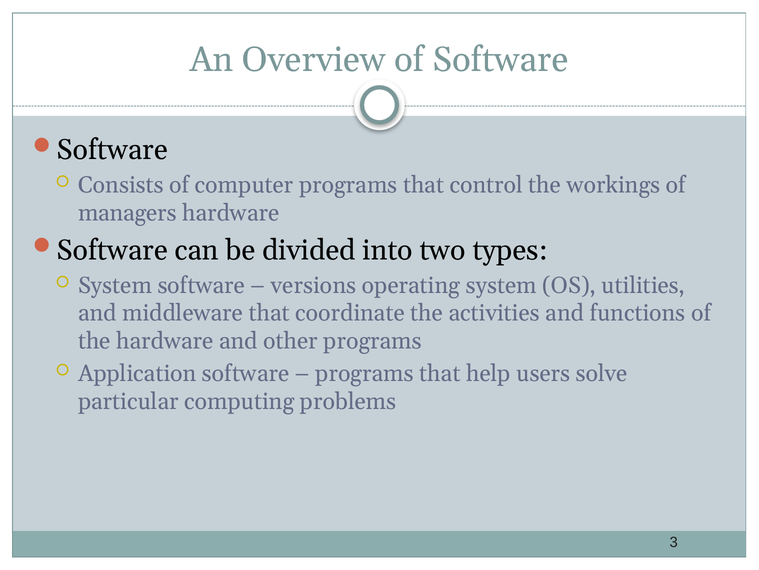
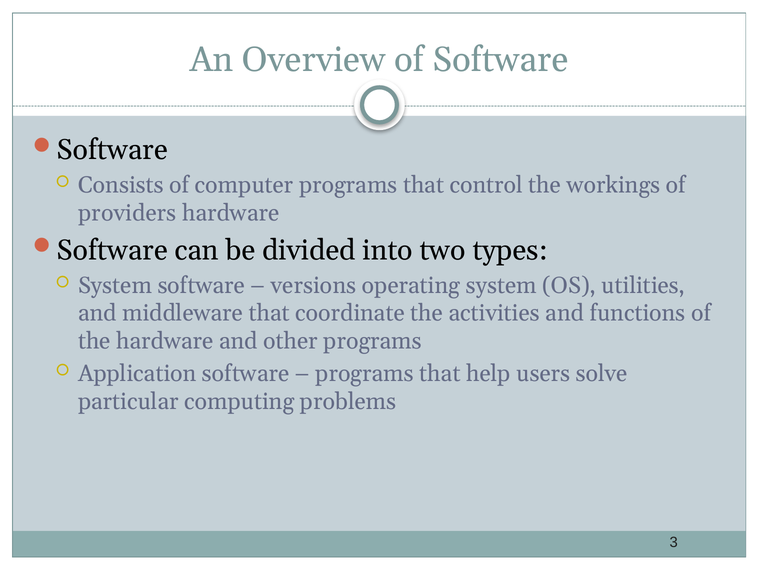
managers: managers -> providers (127, 213)
